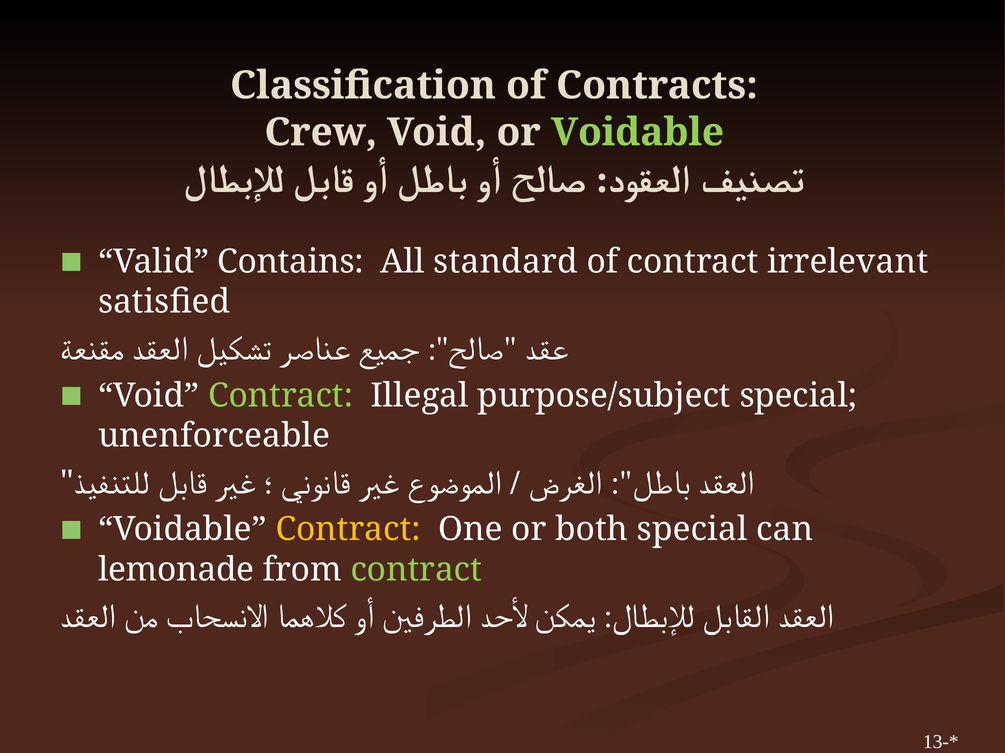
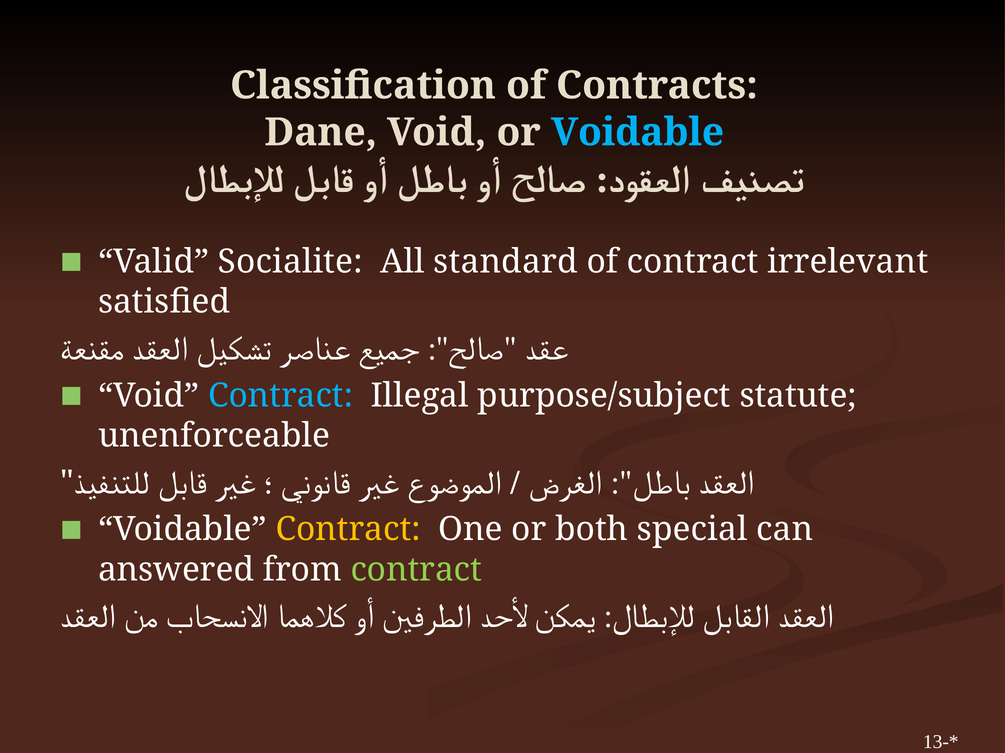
Crew: Crew -> Dane (321, 133)
Voidable colour: light green -> light blue (638, 133)
Contains: Contains -> Socialite (290, 262)
Contract colour: light green -> light blue (281, 396)
purpose/subject special: special -> statute (798, 396)
lemonade: lemonade -> answered (176, 570)
